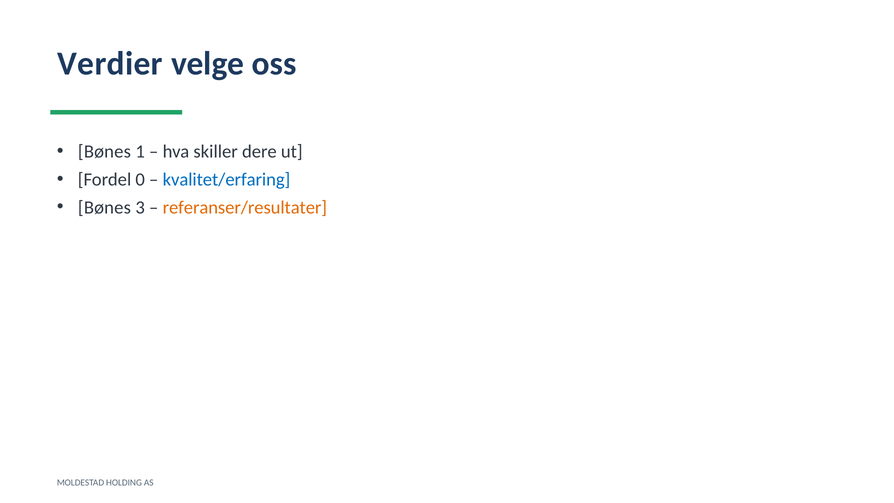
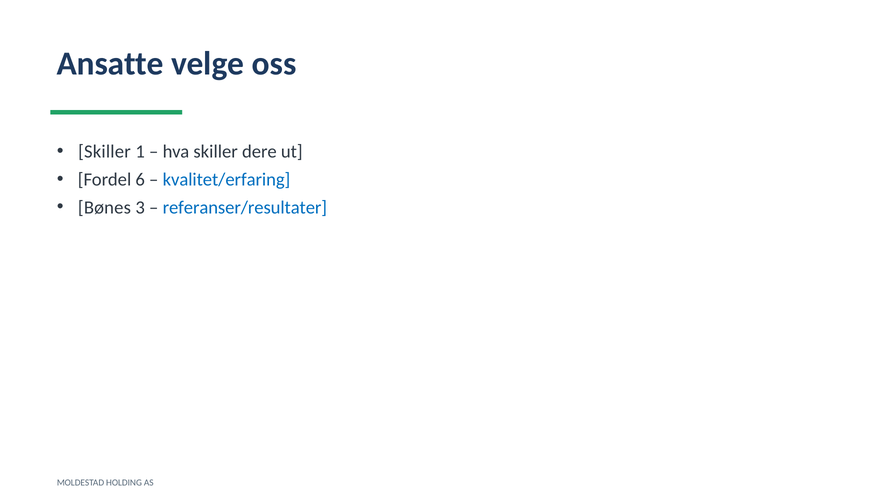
Verdier: Verdier -> Ansatte (110, 64)
Bønes: Bønes -> Skiller (104, 151)
0: 0 -> 6 (140, 179)
referanser/resultater colour: orange -> blue (245, 207)
